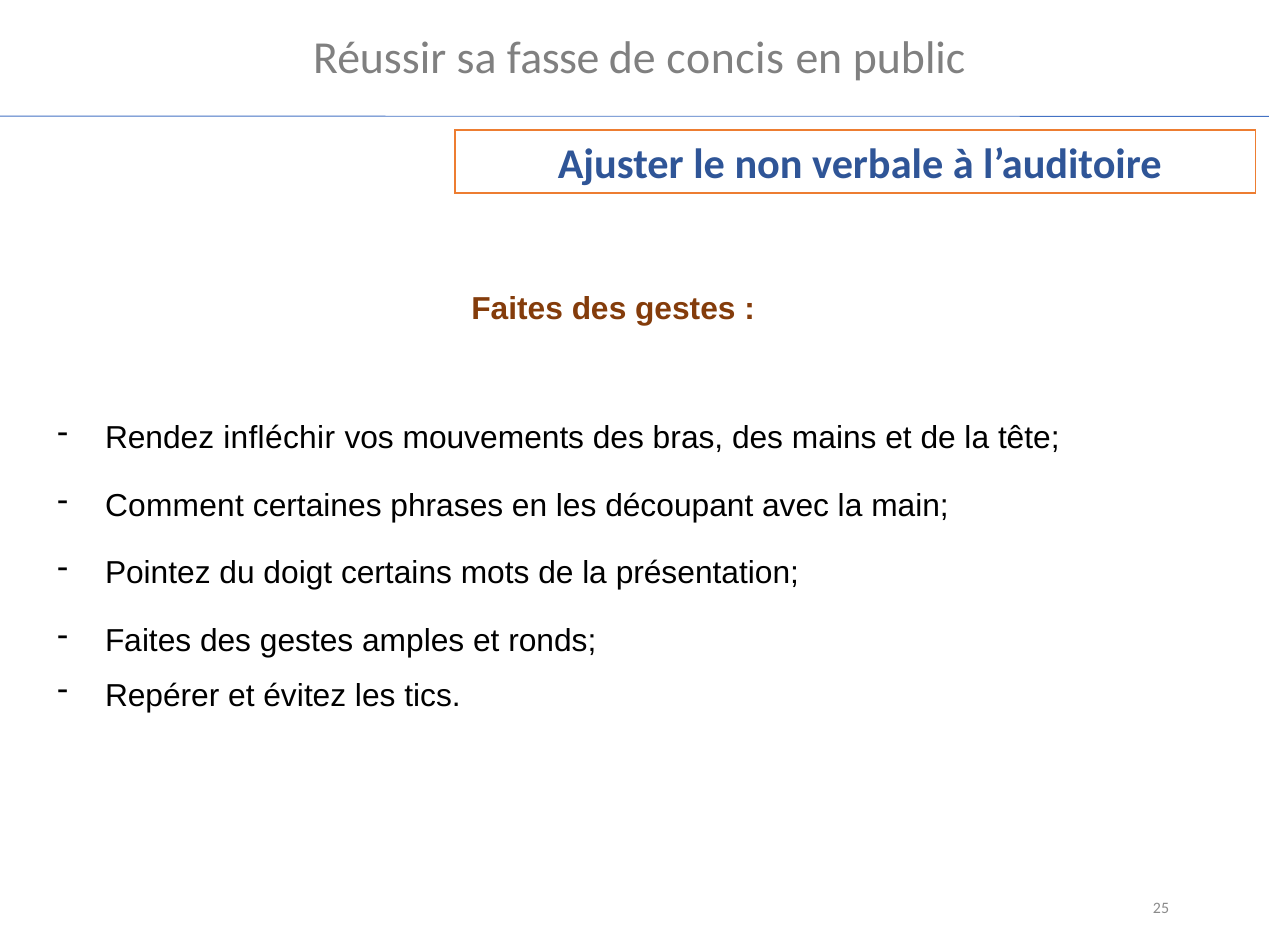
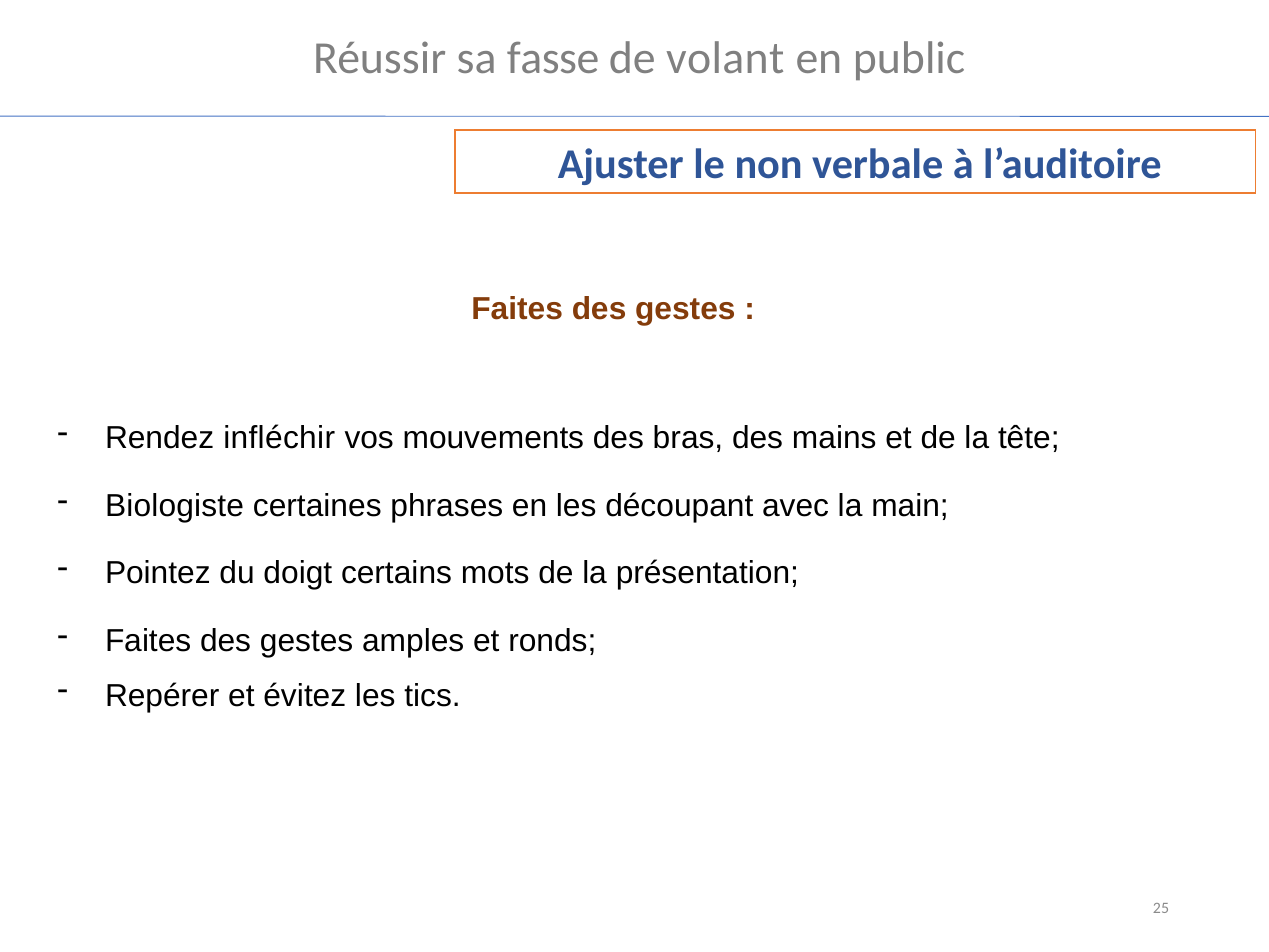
concis: concis -> volant (725, 59)
Comment: Comment -> Biologiste (174, 506)
